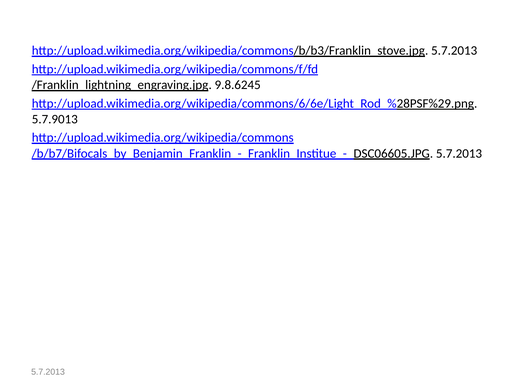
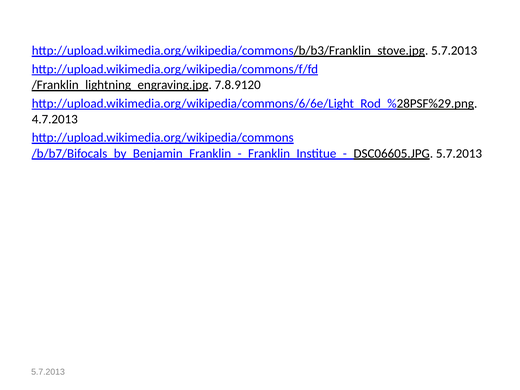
9.8.6245: 9.8.6245 -> 7.8.9120 (238, 85)
5.7.9013: 5.7.9013 -> 4.7.2013 (55, 119)
